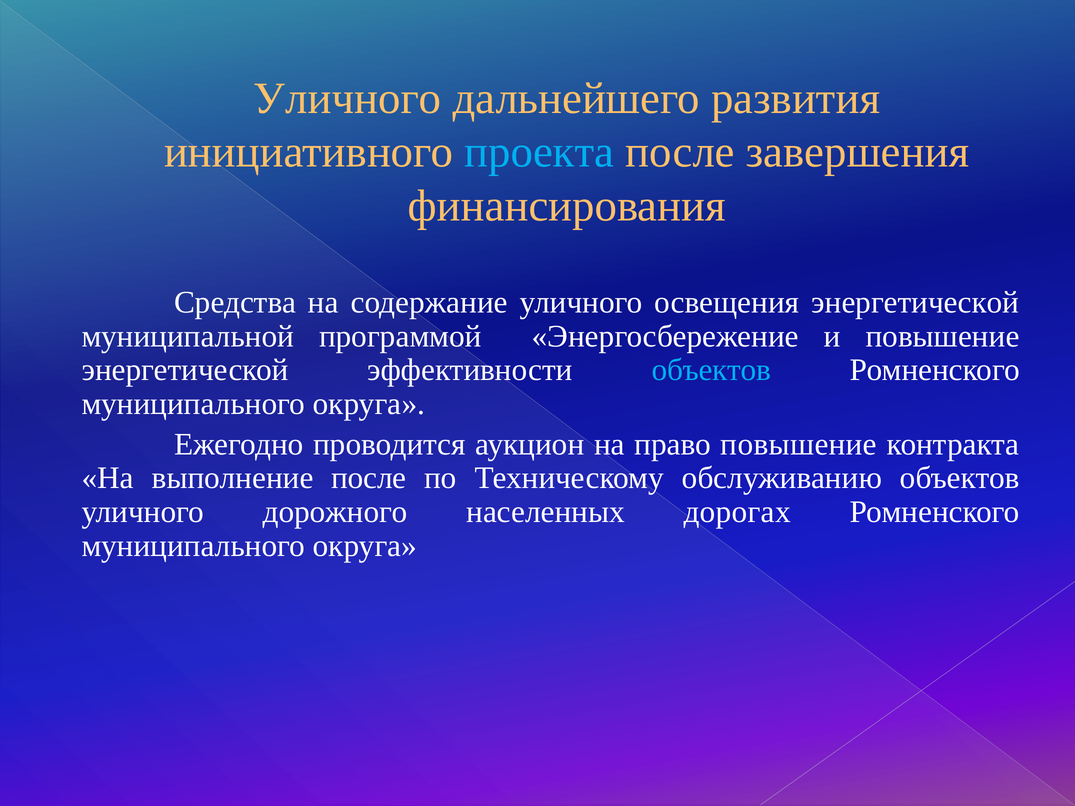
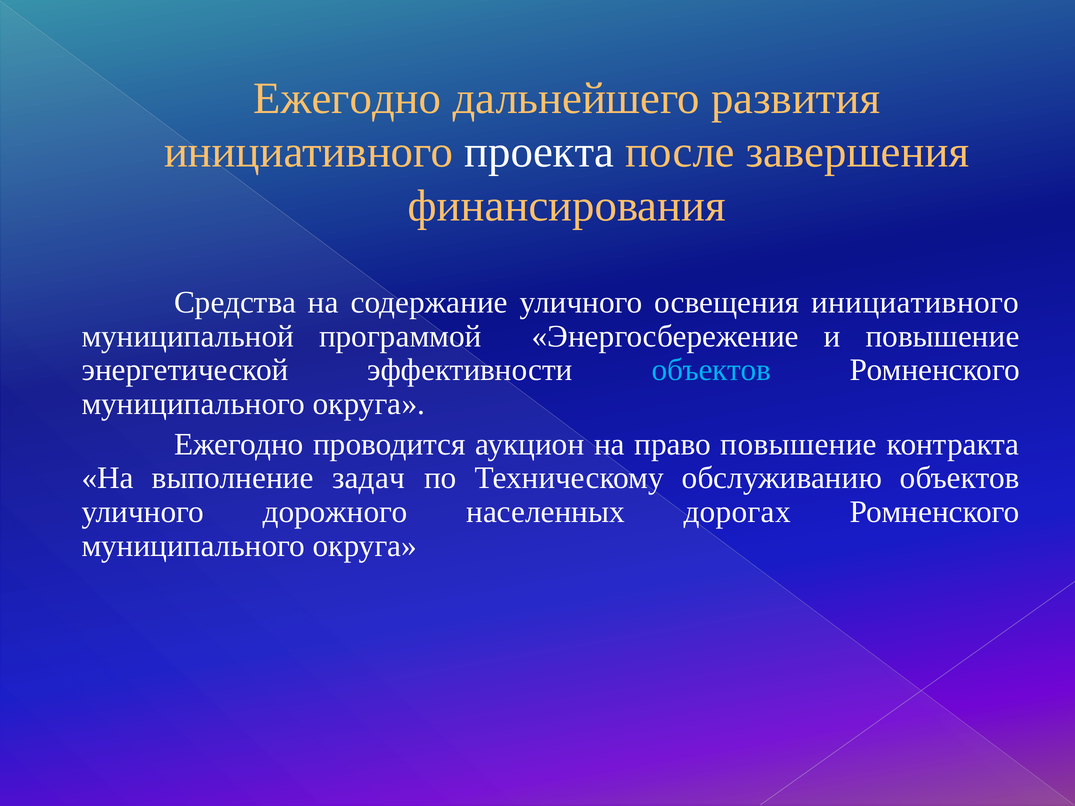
Уличного: Уличного -> Ежегодно (347, 98)
проекта colour: light blue -> white (539, 152)
освещения энергетической: энергетической -> инициативного (915, 302)
выполнение после: после -> задач (369, 478)
